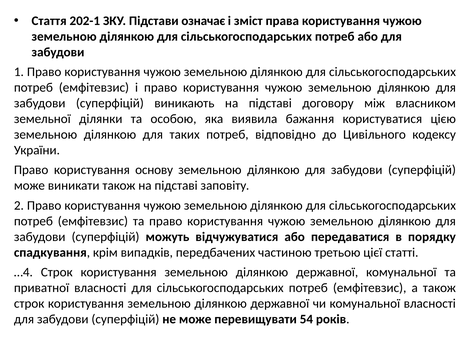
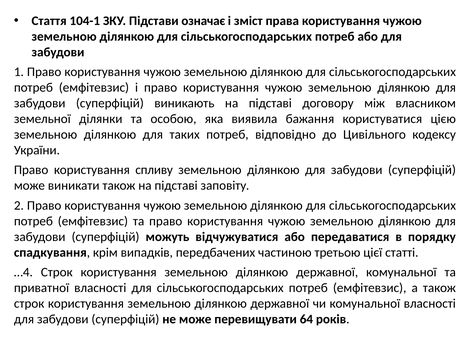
202-1: 202-1 -> 104-1 (85, 21)
основу: основу -> спливу (154, 170)
54: 54 -> 64 (306, 320)
